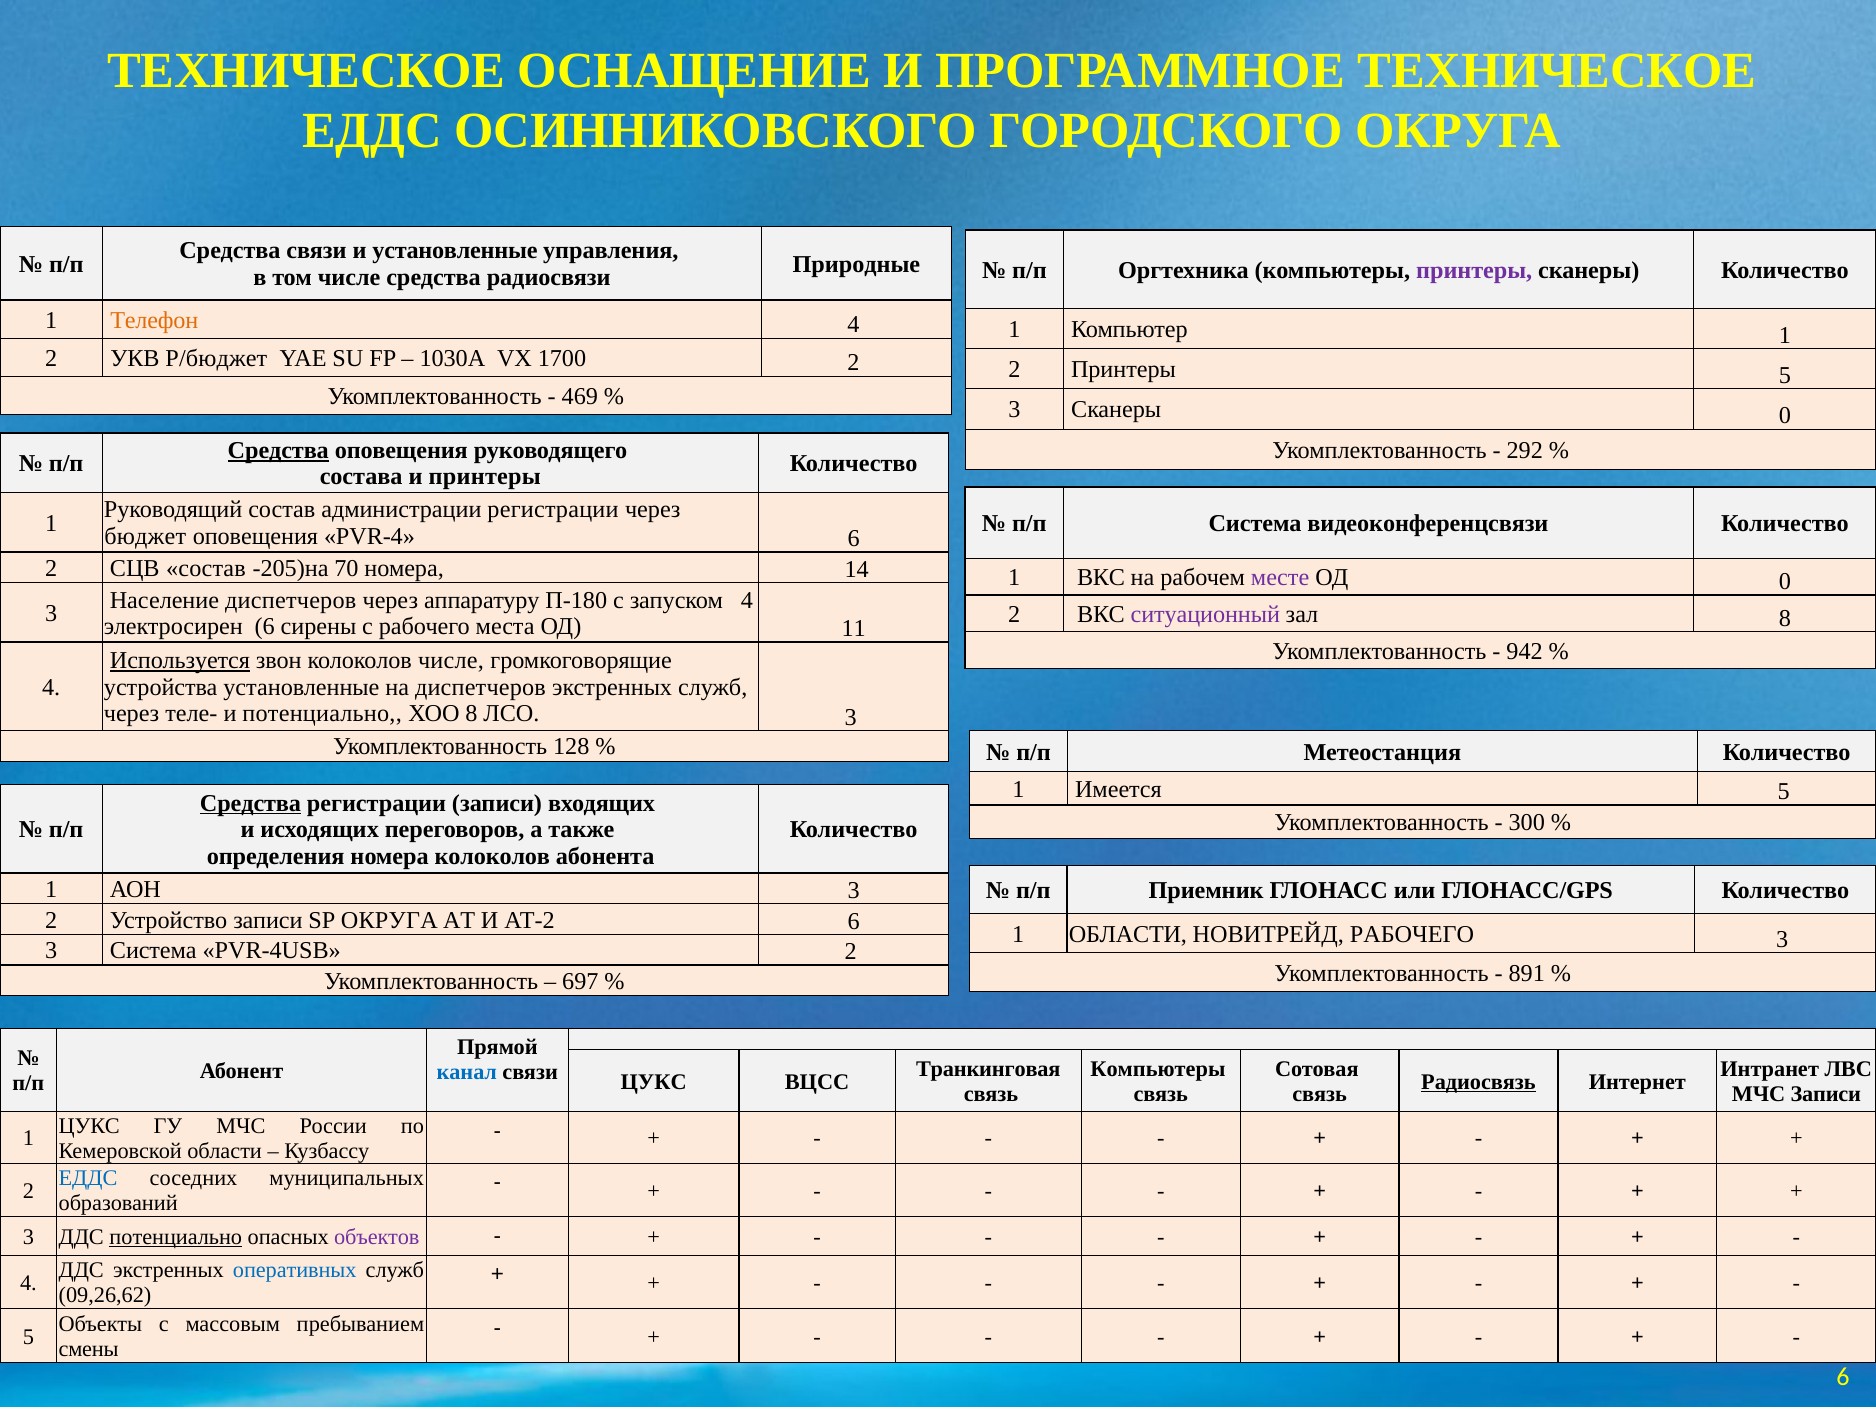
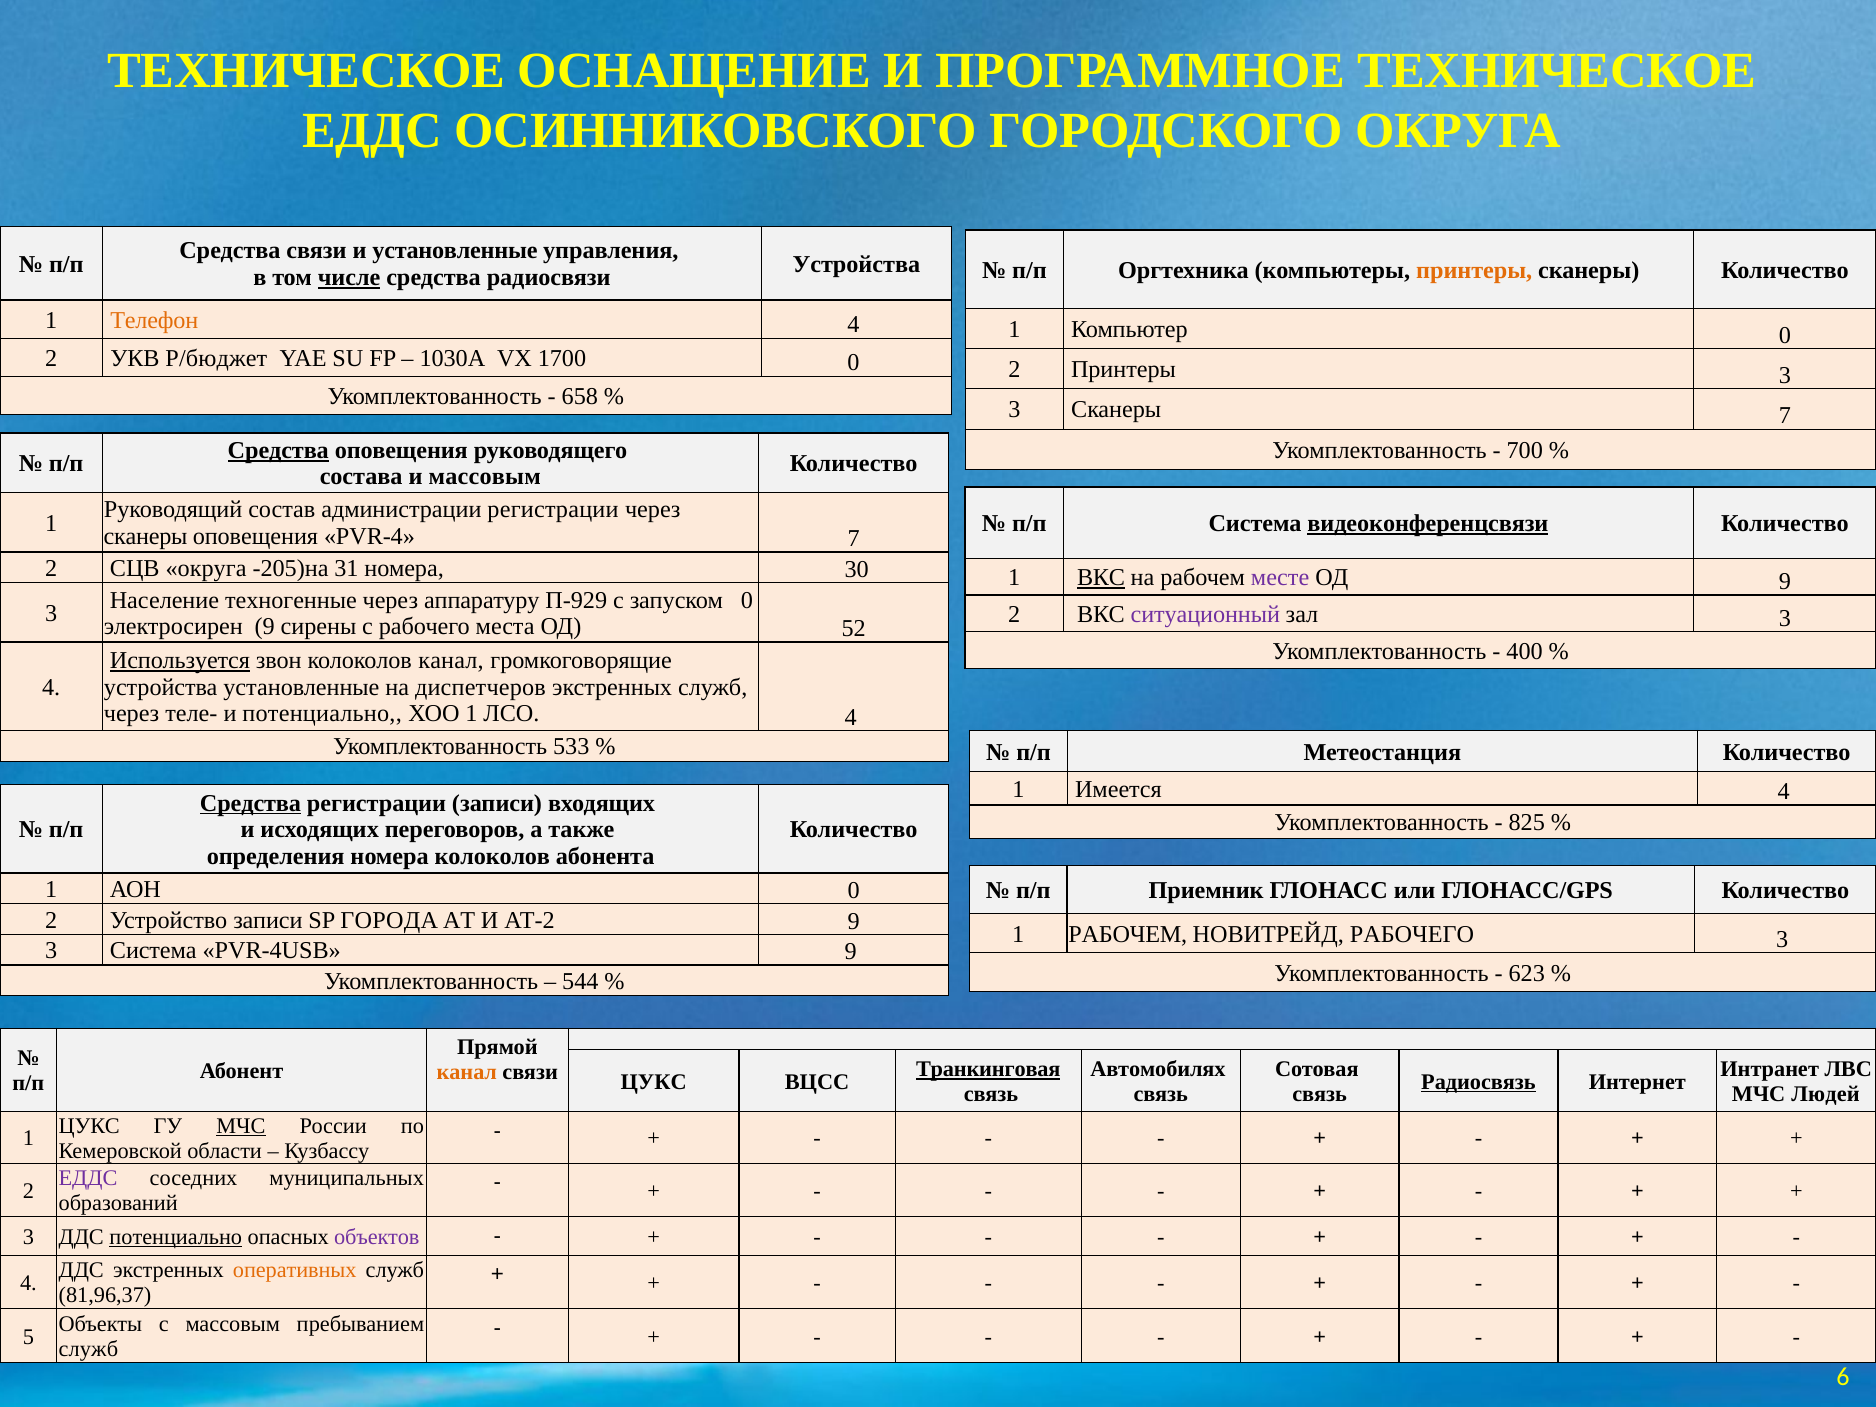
Природные: Природные -> Устройства (856, 264)
принтеры colour: purple -> orange (1474, 270)
числе underline: none -> present (349, 277)
Компьютер 1: 1 -> 0 (1785, 335)
1700 2: 2 -> 0 (853, 363)
Принтеры 5: 5 -> 3 (1785, 376)
469: 469 -> 658 (580, 396)
Сканеры 0: 0 -> 7 (1785, 416)
292: 292 -> 700 (1525, 450)
и принтеры: принтеры -> массовым (485, 477)
видеоконференцсвязи underline: none -> present (1428, 524)
бюджет: бюджет -> сканеры (146, 537)
PVR-4 6: 6 -> 7 (854, 539)
СЦВ состав: состав -> округа (206, 568)
70: 70 -> 31 (346, 568)
14: 14 -> 30 (857, 569)
ВКС underline: none -> present (1101, 578)
ОД 0: 0 -> 9 (1785, 582)
Население диспетчеров: диспетчеров -> техногенные (291, 600)
П-180: П-180 -> П-929 (576, 600)
запуском 4: 4 -> 0 (747, 600)
зал 8: 8 -> 3 (1785, 619)
электросирен 6: 6 -> 9 (265, 627)
11: 11 -> 52 (854, 629)
942: 942 -> 400 (1525, 651)
колоколов числе: числе -> канал (451, 661)
ХОО 8: 8 -> 1 (471, 714)
ЛСО 3: 3 -> 4 (851, 717)
128: 128 -> 533 (571, 747)
Имеется 5: 5 -> 4 (1784, 792)
300: 300 -> 825 (1527, 823)
АОН 3: 3 -> 0 (854, 891)
SP ОКРУГА: ОКРУГА -> ГОРОДА (389, 920)
АТ-2 6: 6 -> 9 (854, 921)
1 ОБЛАСТИ: ОБЛАСТИ -> РАБОЧЕМ (1128, 934)
PVR-4USB 2: 2 -> 9 (851, 952)
891: 891 -> 623 (1527, 973)
697: 697 -> 544 (580, 981)
Транкинговая underline: none -> present (988, 1069)
Компьютеры: Компьютеры -> Автомобилях (1158, 1069)
канал colour: blue -> orange (467, 1072)
МЧС Записи: Записи -> Людей (1826, 1094)
МЧС underline: none -> present (241, 1126)
ЕДДС colour: blue -> purple (88, 1179)
оперативных colour: blue -> orange (295, 1271)
09,26,62: 09,26,62 -> 81,96,37 (105, 1295)
смены: смены -> служб (88, 1349)
